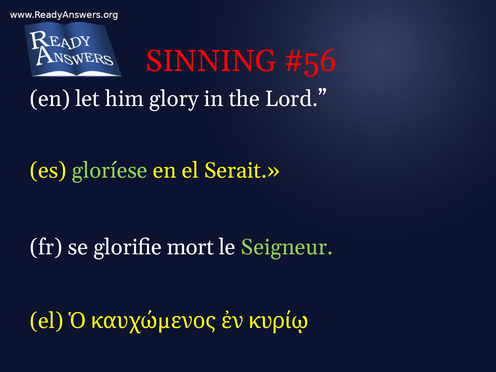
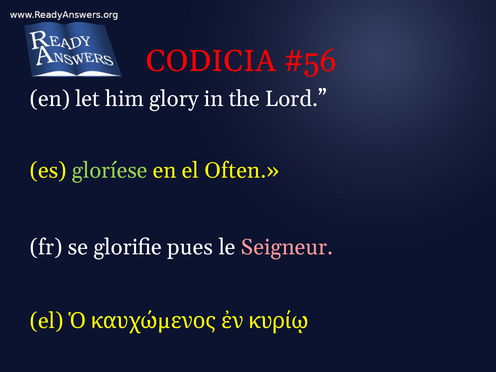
SINNING: SINNING -> CODICIA (211, 61)
Serait: Serait -> Often (242, 171)
mort: mort -> pues (190, 247)
Seigneur colour: light green -> pink (287, 247)
